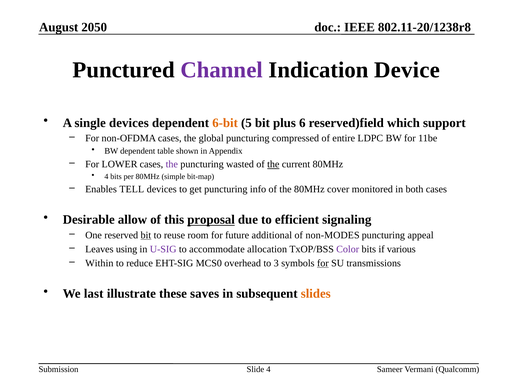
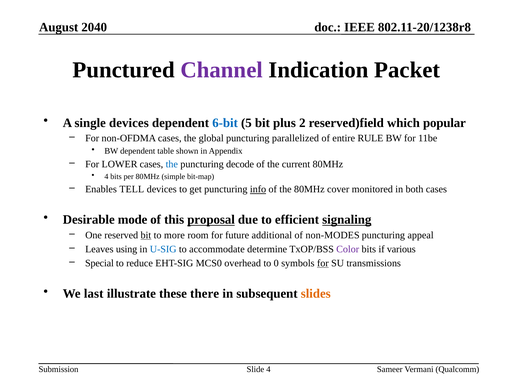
2050: 2050 -> 2040 (94, 27)
Device: Device -> Packet (407, 70)
6-bit colour: orange -> blue (225, 123)
6: 6 -> 2 (302, 123)
support: support -> popular (444, 123)
compressed: compressed -> parallelized (295, 138)
LDPC: LDPC -> RULE (370, 138)
the colour: purple -> blue (172, 164)
wasted: wasted -> decode (240, 164)
the underline: present -> none (273, 164)
info underline: none -> present (258, 189)
allow: allow -> mode (133, 220)
signaling underline: none -> present (347, 220)
reuse: reuse -> more (174, 235)
U-SIG colour: purple -> blue (163, 249)
allocation: allocation -> determine (267, 249)
Within: Within -> Special (99, 263)
3: 3 -> 0 (276, 263)
saves: saves -> there (205, 293)
